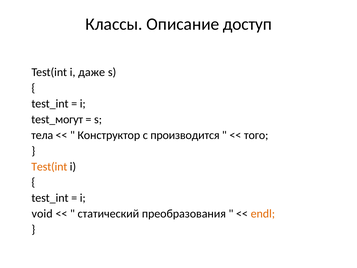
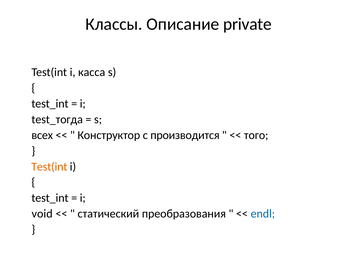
доступ: доступ -> private (247, 24)
даже: даже -> касса (92, 72)
test_могут: test_могут -> test_тогда (57, 119)
тела: тела -> всех (42, 135)
endl colour: orange -> blue (263, 214)
